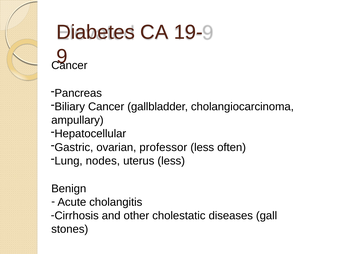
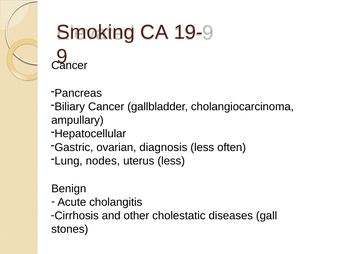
Diabetes: Diabetes -> Smoking (96, 32)
professor: professor -> diagnosis (163, 147)
